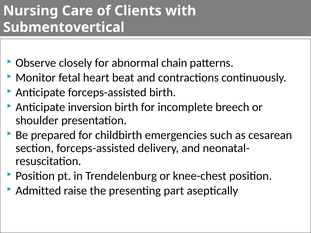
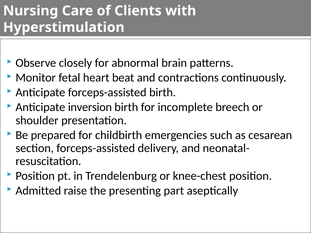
Submentovertical: Submentovertical -> Hyperstimulation (64, 27)
chain: chain -> brain (174, 63)
